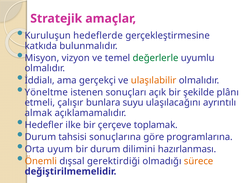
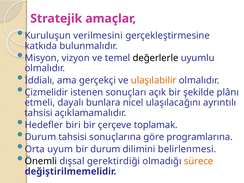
hedeflerde: hedeflerde -> verilmesini (98, 36)
değerlerle colour: green -> black (156, 58)
Yöneltme: Yöneltme -> Çizmelidir (46, 92)
çalışır: çalışır -> dayalı (71, 103)
suyu: suyu -> nicel (133, 103)
almak: almak -> tahsisi (38, 113)
ilke: ilke -> biri (73, 125)
hazırlanması: hazırlanması -> belirlenmesi (187, 149)
Önemli colour: orange -> black (41, 161)
